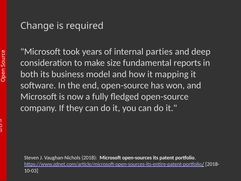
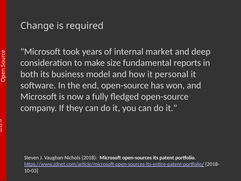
parties: parties -> market (159, 52)
mapping: mapping -> personal (172, 74)
